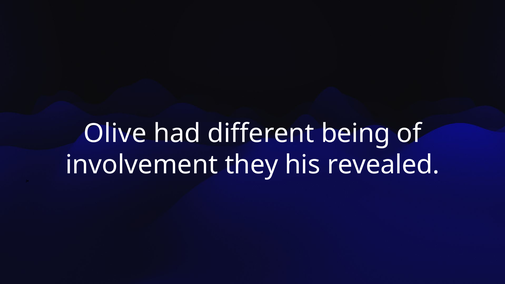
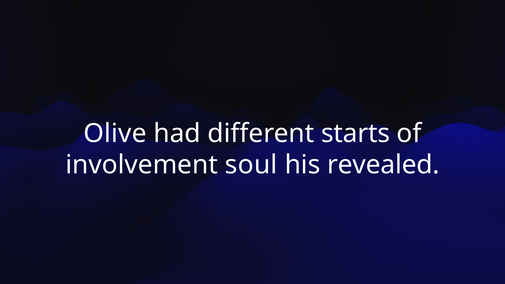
being: being -> starts (356, 133)
they: they -> soul (251, 165)
